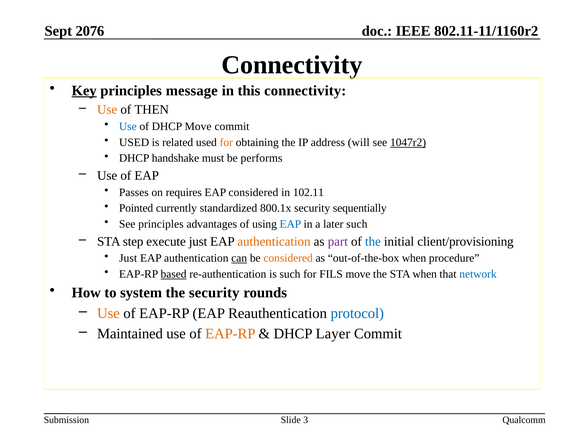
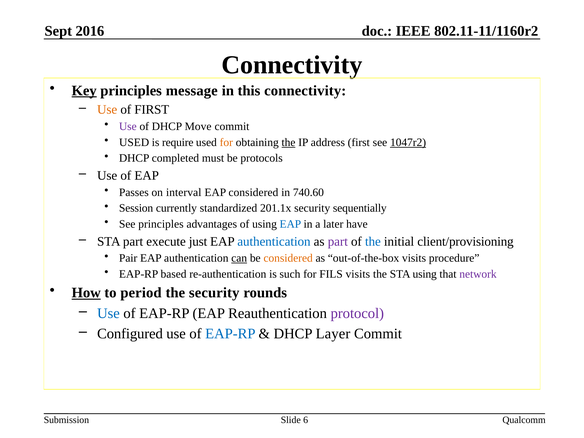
2076: 2076 -> 2016 (90, 31)
of THEN: THEN -> FIRST (152, 110)
Use colour: blue -> purple (128, 126)
related: related -> require (178, 142)
the underline: none -> present (288, 142)
address will: will -> first (359, 142)
handshake: handshake -> completed (175, 158)
performs: performs -> protocols (262, 158)
requires: requires -> interval (184, 192)
102.11: 102.11 -> 740.60 (308, 192)
Pointed: Pointed -> Session (136, 208)
800.1x: 800.1x -> 201.1x (276, 208)
later such: such -> have (357, 224)
STA step: step -> part (133, 241)
authentication colour: orange -> blue (274, 241)
Just: Just -> Pair (128, 258)
out-of-the-box when: when -> visits (414, 258)
based underline: present -> none (174, 274)
FILS move: move -> visits (358, 274)
STA when: when -> using (425, 274)
network colour: blue -> purple (478, 274)
How underline: none -> present (86, 293)
system: system -> period (141, 293)
Use colour: orange -> blue (108, 313)
protocol colour: blue -> purple (357, 313)
Maintained: Maintained -> Configured (130, 334)
EAP-RP colour: orange -> blue (230, 334)
3: 3 -> 6 (306, 420)
